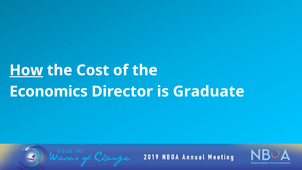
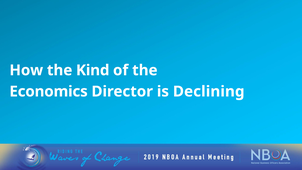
How underline: present -> none (26, 70)
Cost: Cost -> Kind (93, 70)
Graduate: Graduate -> Declining (209, 91)
